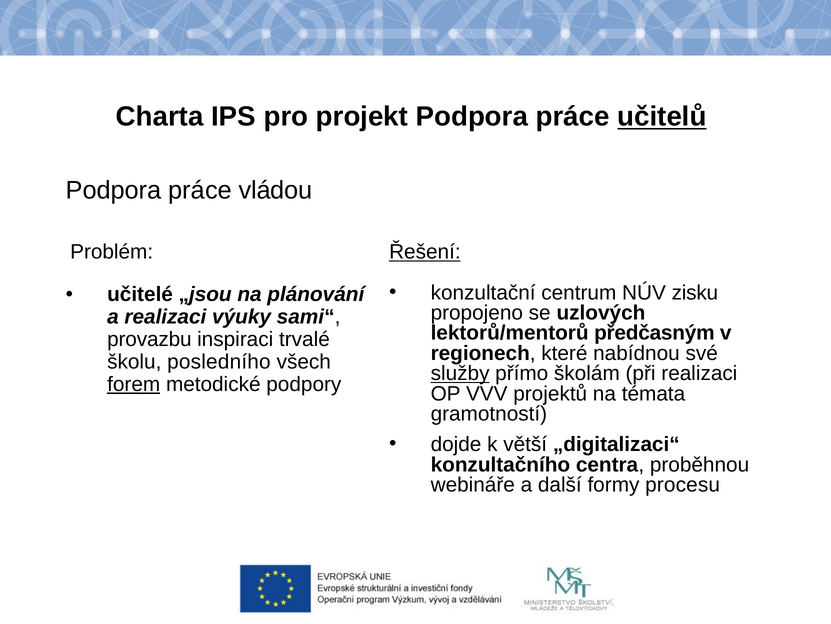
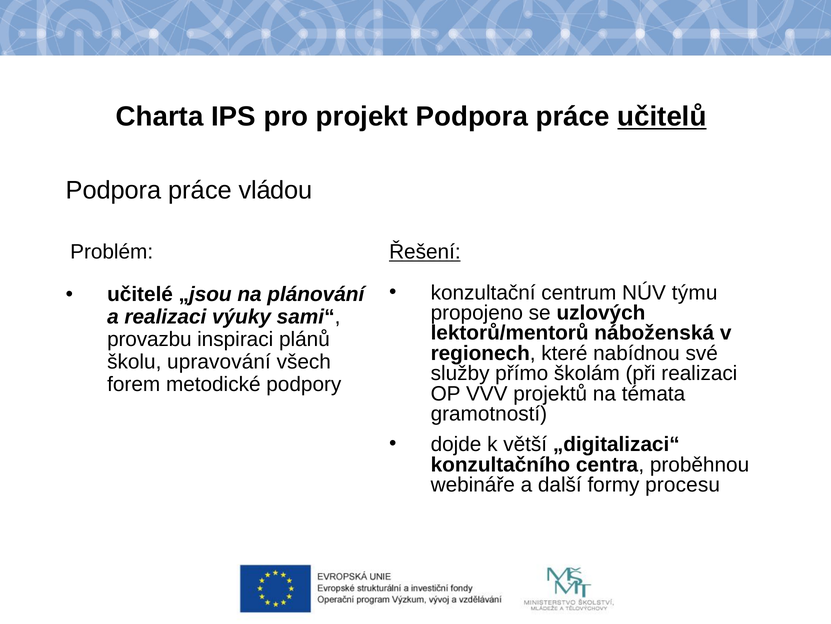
zisku: zisku -> týmu (695, 292)
předčasným: předčasným -> náboženská (654, 333)
trvalé: trvalé -> plánů (304, 339)
posledního: posledního -> upravování (219, 361)
služby underline: present -> none (460, 373)
forem underline: present -> none (134, 384)
